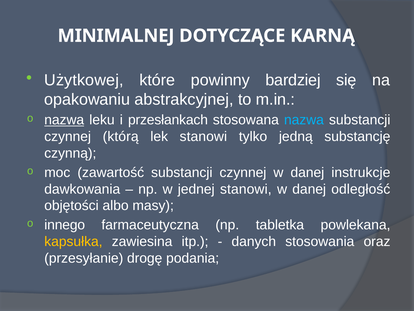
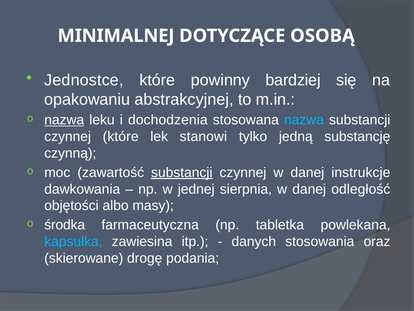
KARNĄ: KARNĄ -> OSOBĄ (322, 36)
Użytkowej: Użytkowej -> Jednostce (84, 80)
przesłankach: przesłankach -> dochodzenia (168, 120)
czynnej którą: którą -> które (121, 136)
substancji underline: none -> present (182, 172)
jednej stanowi: stanowi -> sierpnia (246, 189)
innego: innego -> środka (65, 225)
kapsułka colour: yellow -> light blue (73, 241)
przesyłanie: przesyłanie -> skierowane (84, 258)
